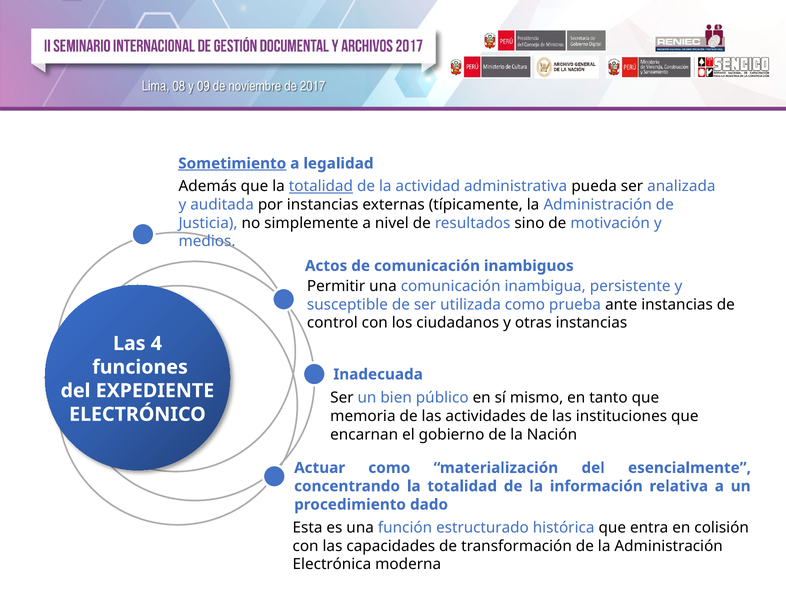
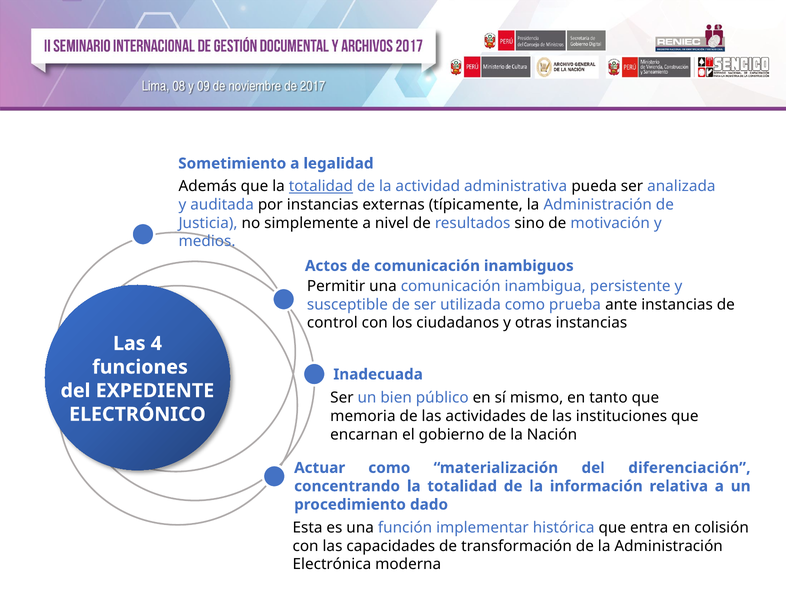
Sometimiento underline: present -> none (232, 163)
esencialmente: esencialmente -> diferenciación (689, 467)
estructurado: estructurado -> implementar (482, 527)
